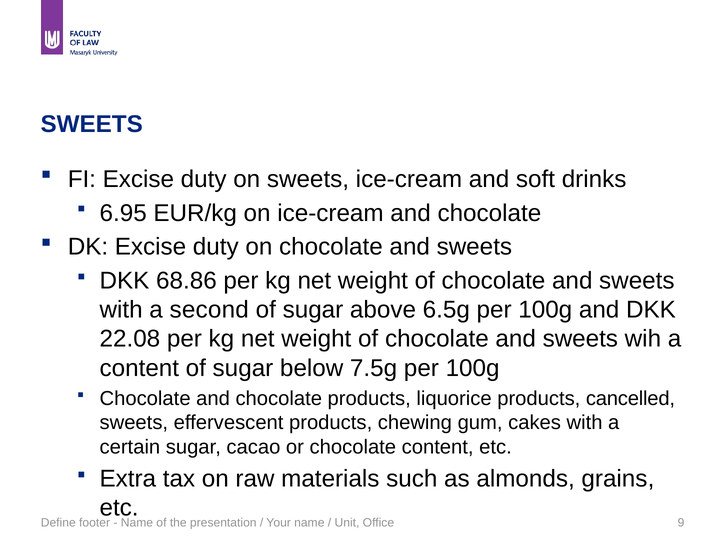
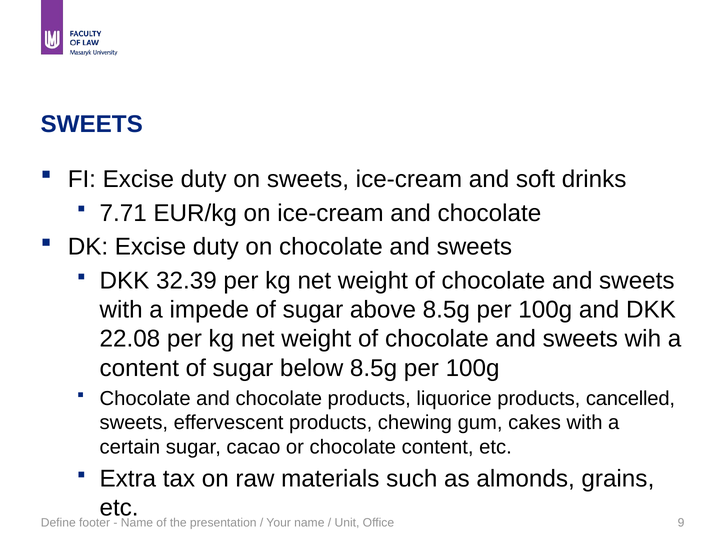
6.95: 6.95 -> 7.71 (123, 213)
68.86: 68.86 -> 32.39 (186, 281)
second: second -> impede (209, 310)
above 6.5g: 6.5g -> 8.5g (446, 310)
below 7.5g: 7.5g -> 8.5g (374, 368)
